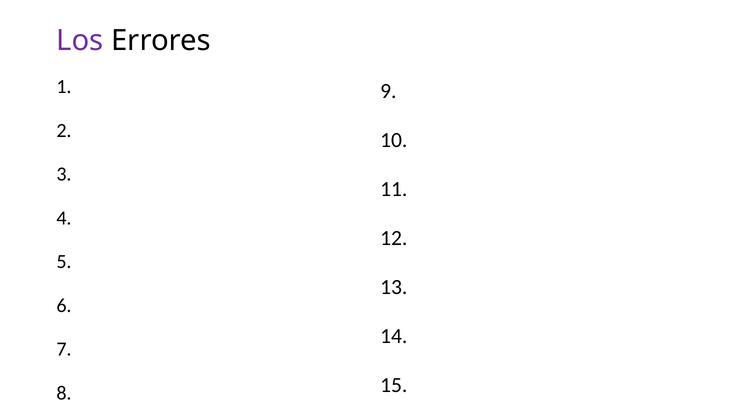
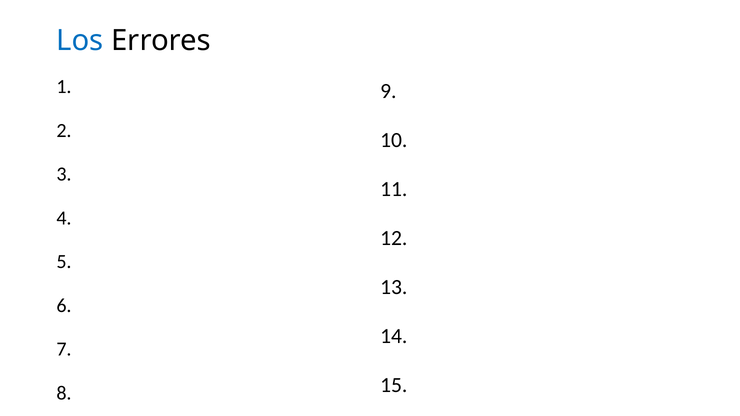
Los colour: purple -> blue (80, 41)
